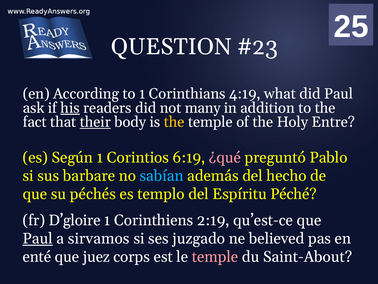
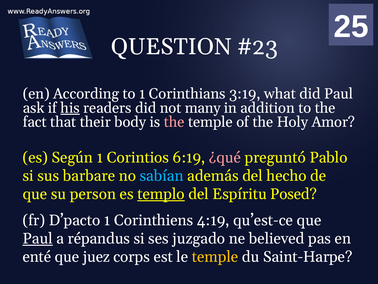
4:19: 4:19 -> 3:19 (245, 94)
their underline: present -> none (95, 122)
the colour: yellow -> pink (174, 122)
Entre: Entre -> Amor (333, 122)
péchés: péchés -> person (93, 194)
templo underline: none -> present (161, 194)
Péché: Péché -> Posed (293, 194)
D’gloire: D’gloire -> D’pacto (75, 220)
2:19: 2:19 -> 4:19 (213, 220)
sirvamos: sirvamos -> répandus (99, 238)
temple colour: pink -> yellow (215, 257)
Saint-About: Saint-About -> Saint-Harpe (308, 257)
